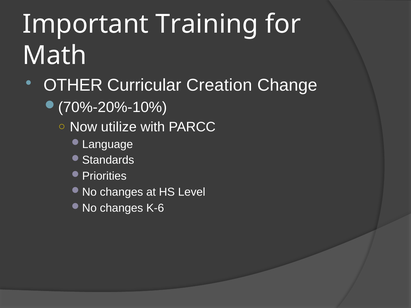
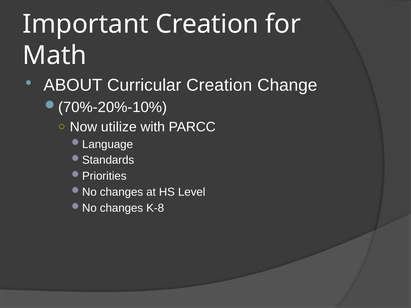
Important Training: Training -> Creation (207, 24)
OTHER: OTHER -> ABOUT (73, 85)
K-6: K-6 -> K-8 (155, 208)
